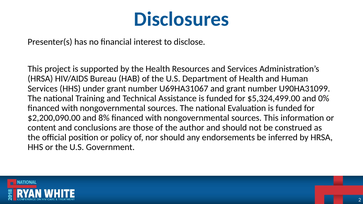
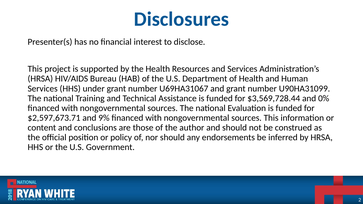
$5,324,499.00: $5,324,499.00 -> $3,569,728.44 (274, 98)
$2,200,090.00: $2,200,090.00 -> $2,597,673.71 (54, 118)
8%: 8% -> 9% (104, 118)
